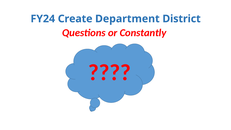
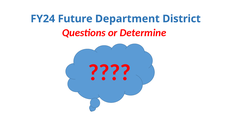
Create: Create -> Future (75, 19)
Constantly: Constantly -> Determine (143, 33)
